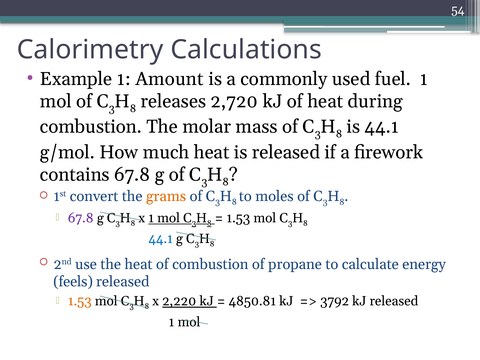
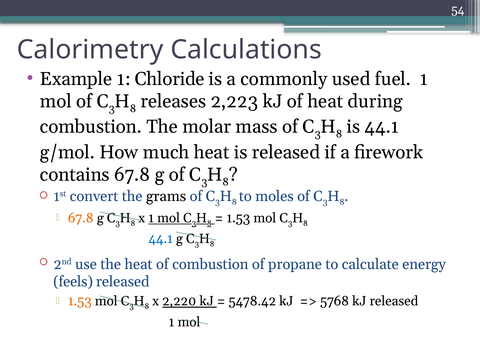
Amount: Amount -> Chloride (170, 79)
2,720: 2,720 -> 2,223 (234, 101)
grams colour: orange -> black (166, 196)
67.8 colour: purple -> orange (81, 218)
4850.81: 4850.81 -> 5478.42 (252, 301)
3792: 3792 -> 5768 (335, 301)
